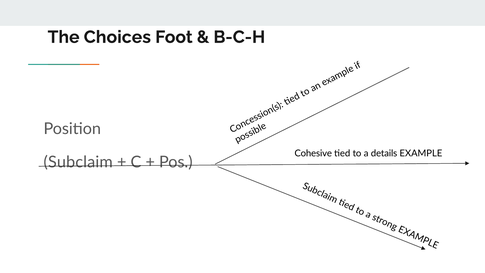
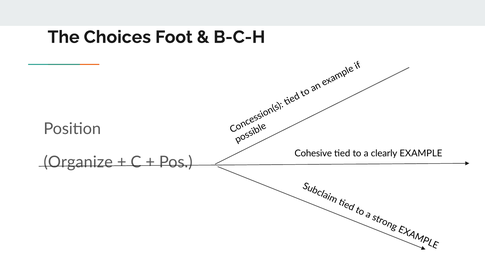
details: details -> clearly (384, 153)
Subclaim: Subclaim -> Organize (78, 162)
